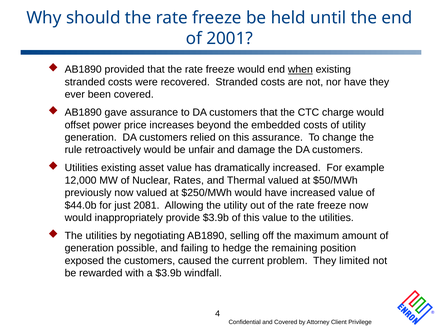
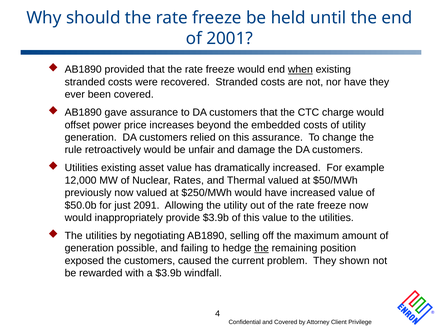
$44.0b: $44.0b -> $50.0b (81, 205)
2081: 2081 -> 2091 (147, 205)
the underline: none -> present (262, 248)
limited: limited -> shown (354, 261)
